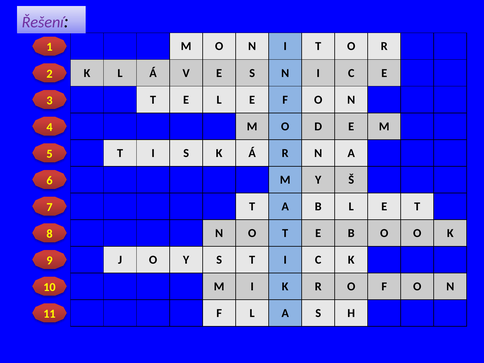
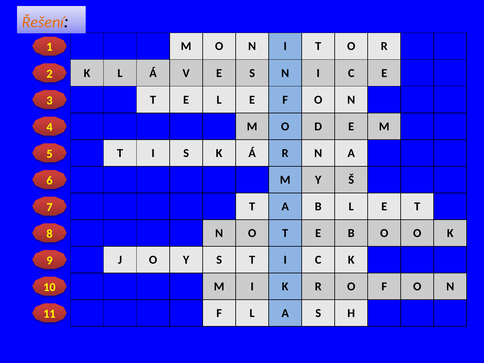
Řešení colour: purple -> orange (43, 22)
